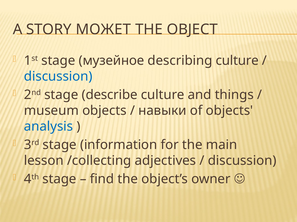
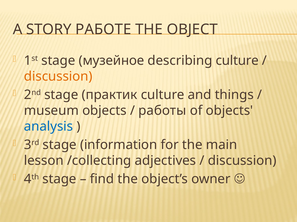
МОЖЕТ: МОЖЕТ -> РАБОТЕ (103, 29)
discussion colour: blue -> orange (58, 77)
describe: describe -> практик (110, 95)
навыки: навыки -> работы (162, 111)
